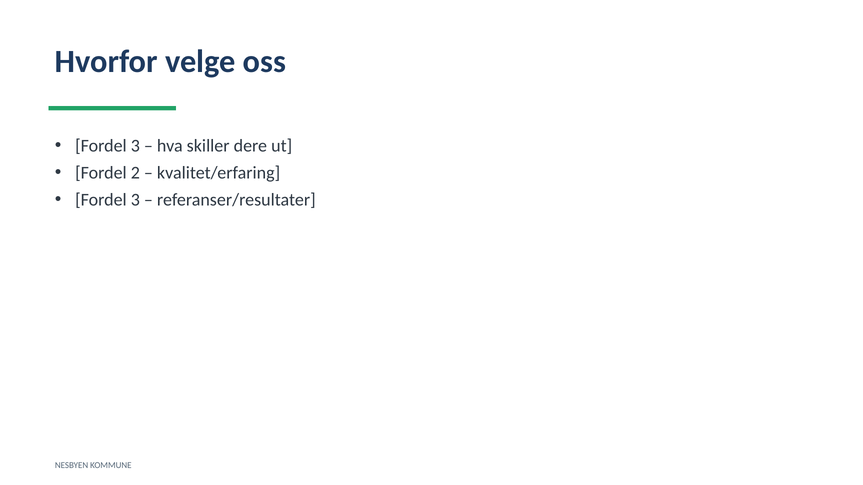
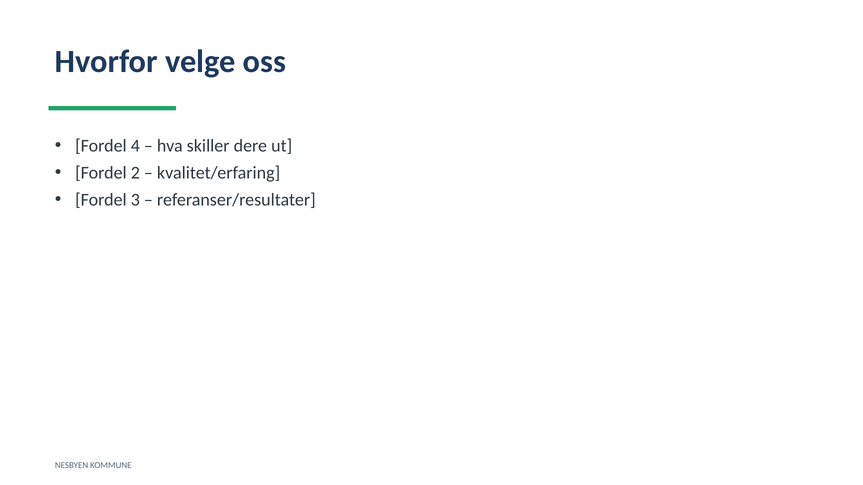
3: 3 -> 4 (135, 146)
